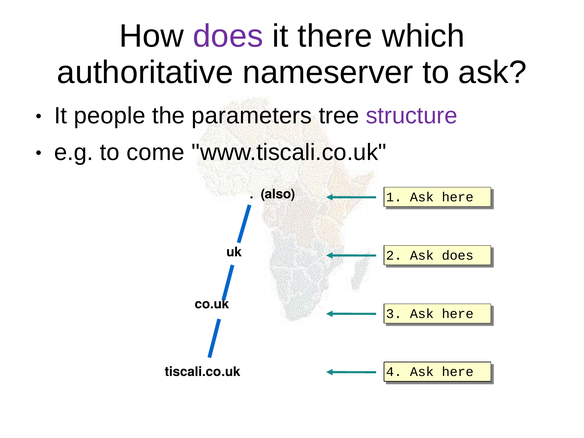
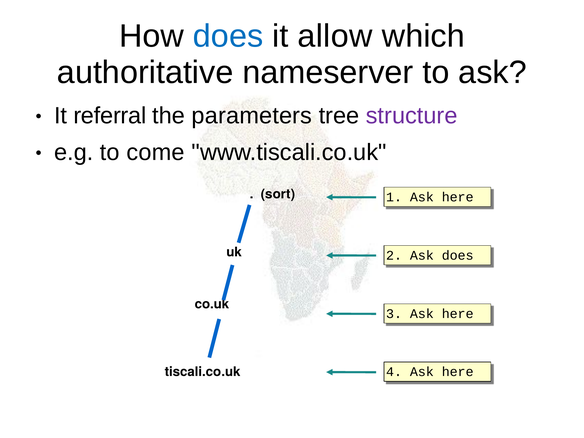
does colour: purple -> blue (228, 36)
there: there -> allow (335, 36)
people: people -> referral (110, 116)
also: also -> sort (278, 194)
